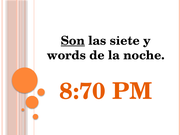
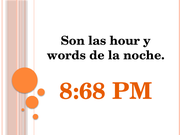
Son underline: present -> none (73, 41)
siete: siete -> hour (125, 41)
8:70: 8:70 -> 8:68 (82, 91)
